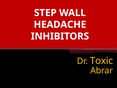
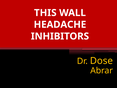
STEP: STEP -> THIS (45, 13)
Toxic: Toxic -> Dose (101, 61)
